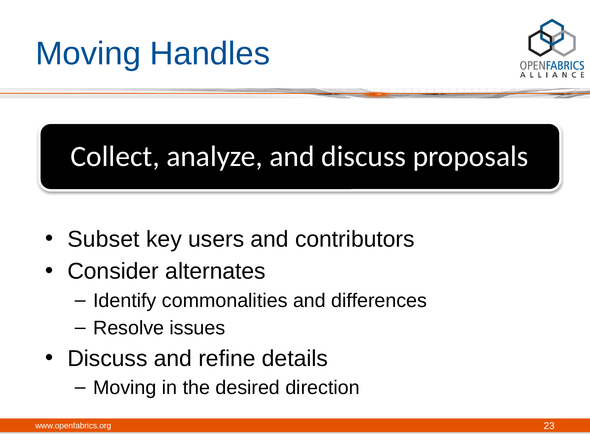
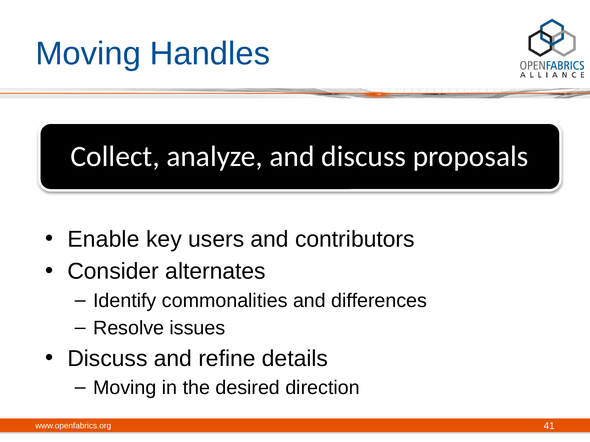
Subset: Subset -> Enable (104, 240)
23: 23 -> 41 (549, 426)
